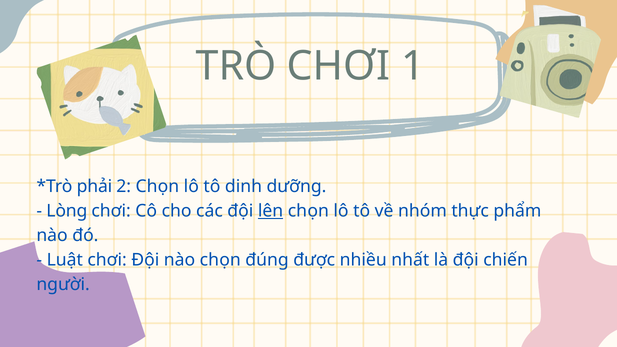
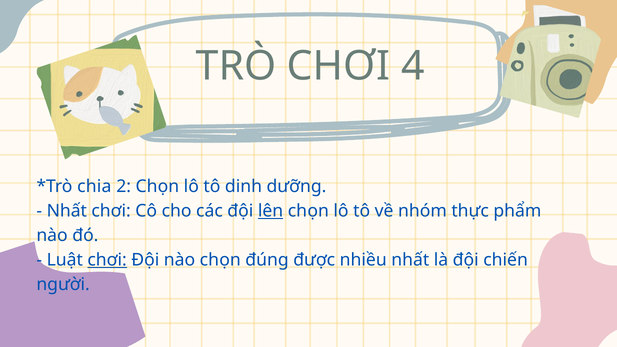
1: 1 -> 4 (413, 66)
phải: phải -> chia (94, 186)
Lòng: Lòng -> Nhất (67, 211)
chơi underline: none -> present (107, 260)
